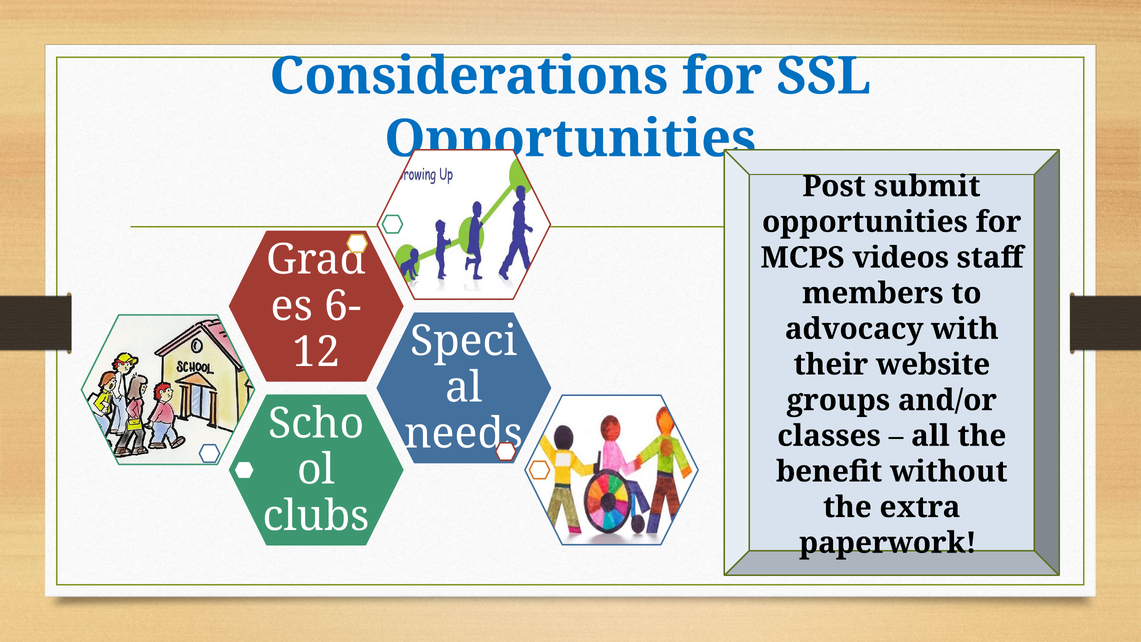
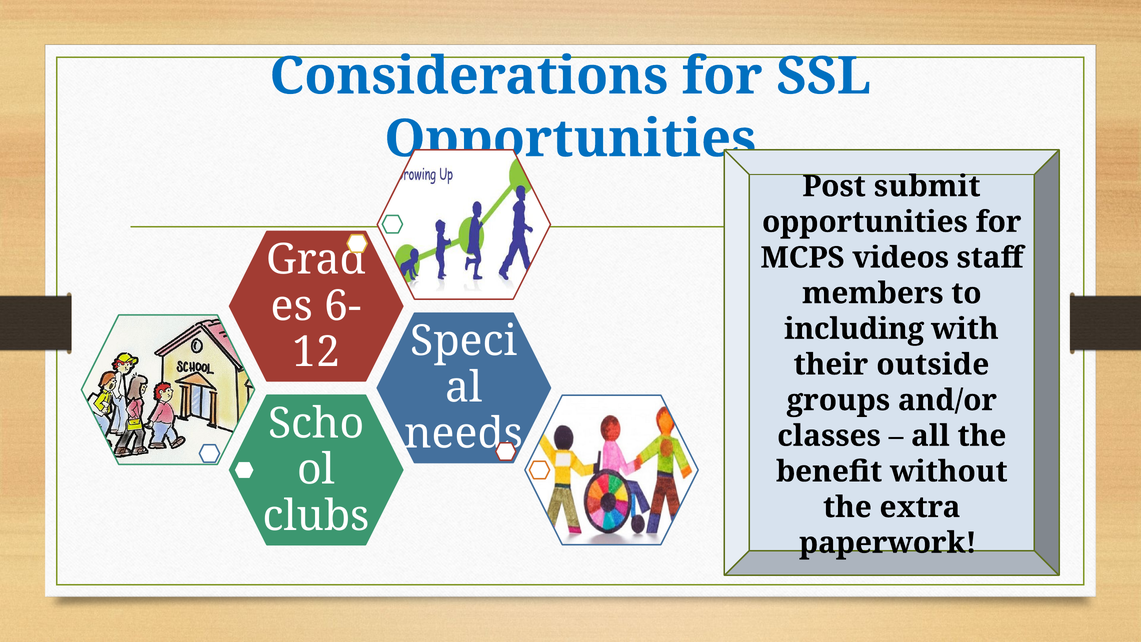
advocacy: advocacy -> including (854, 329)
website: website -> outside (933, 365)
